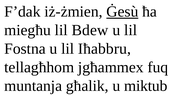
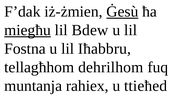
miegħu underline: none -> present (28, 30)
jgħammex: jgħammex -> dehrilhom (111, 68)
għalik: għalik -> rahiex (87, 86)
miktub: miktub -> ttieħed (146, 86)
